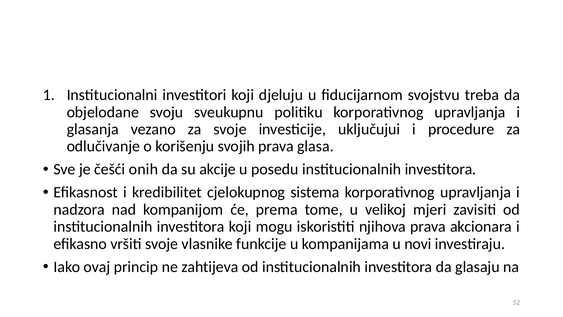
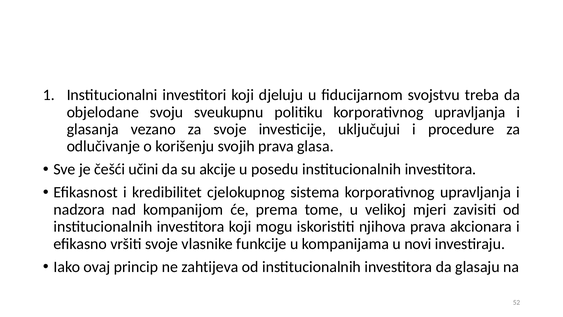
onih: onih -> učini (144, 169)
